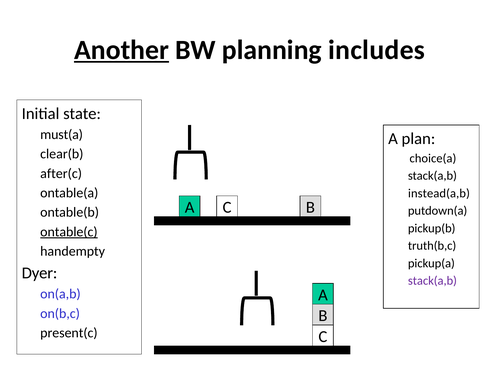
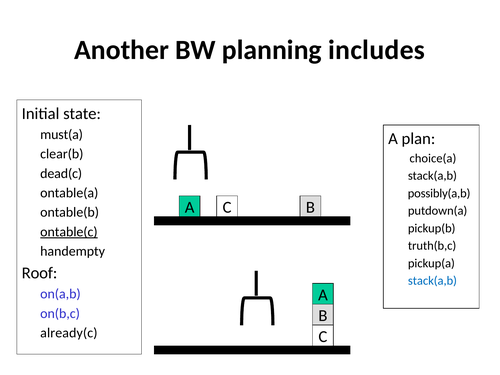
Another underline: present -> none (122, 50)
after(c: after(c -> dead(c (61, 173)
instead(a,b: instead(a,b -> possibly(a,b (439, 193)
Dyer: Dyer -> Roof (39, 273)
stack(a,b colour: purple -> blue (432, 281)
present(c: present(c -> already(c (69, 333)
